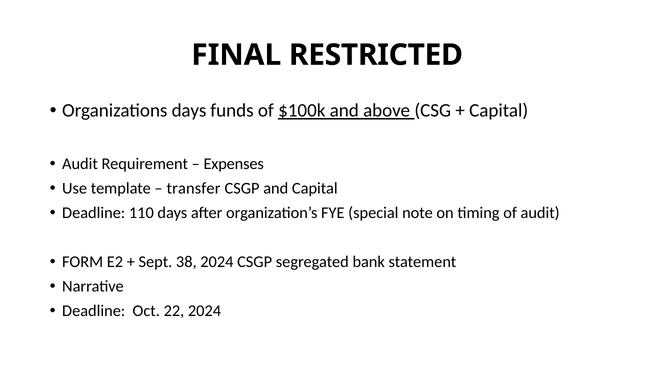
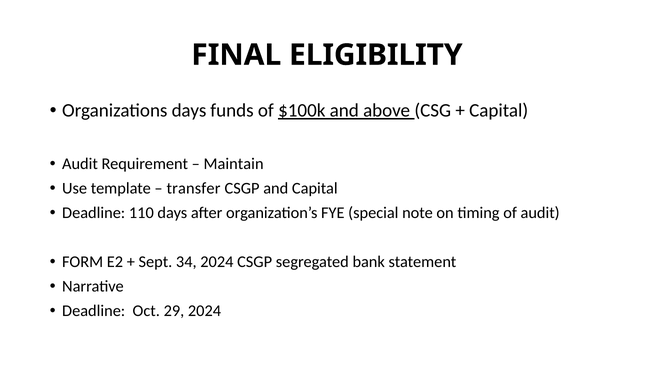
RESTRICTED: RESTRICTED -> ELIGIBILITY (376, 55)
Expenses: Expenses -> Maintain (234, 164)
38: 38 -> 34 (186, 262)
22: 22 -> 29 (174, 311)
